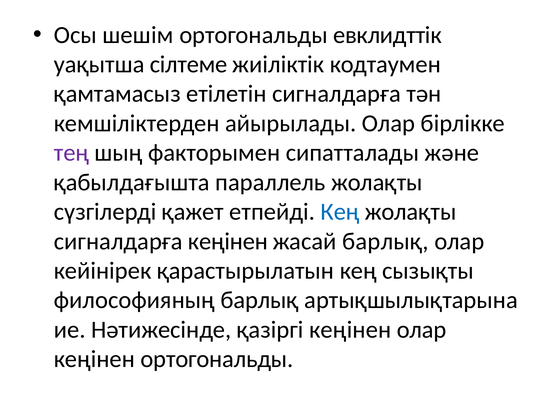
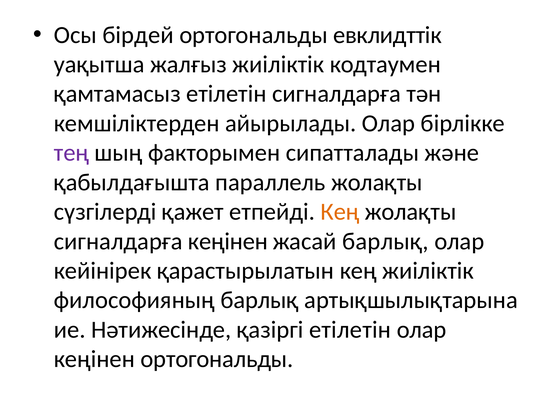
шешім: шешім -> бірдей (138, 35)
сілтеме: сілтеме -> жалғыз (188, 65)
Кең colour: blue -> orange (340, 212)
кең cызықты: cызықты -> жиіліктік (428, 271)
қазіргі кеңінен: кеңінен -> етілетін (350, 330)
